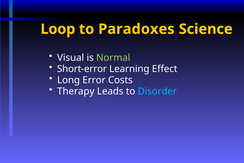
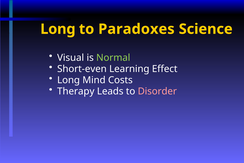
Loop: Loop -> Long (58, 29)
Short-error: Short-error -> Short-even (82, 69)
Error: Error -> Mind (94, 80)
Disorder colour: light blue -> pink (157, 91)
